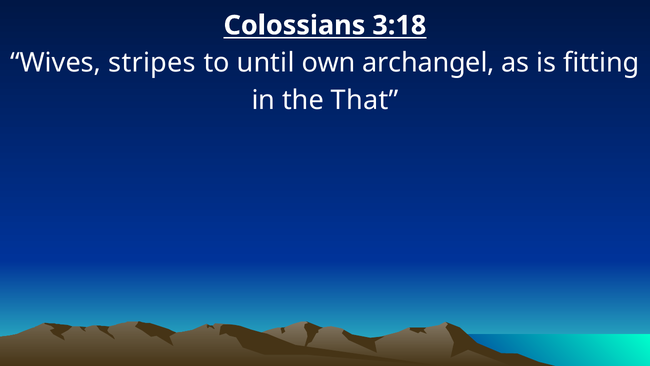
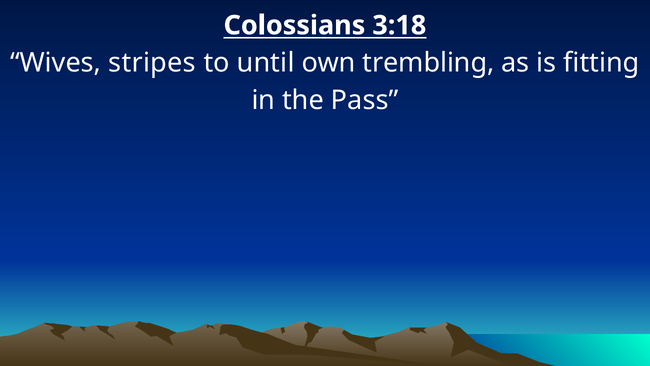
archangel: archangel -> trembling (428, 63)
That: That -> Pass (365, 100)
